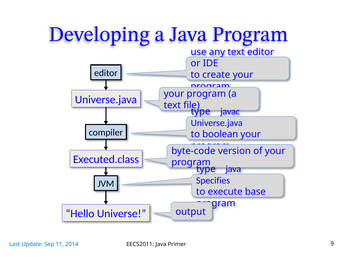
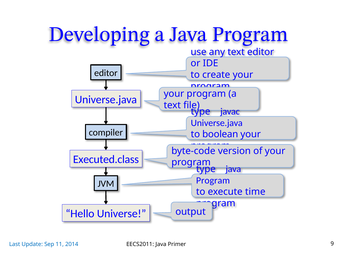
Specifies: Specifies -> Program (213, 181)
base: base -> time (255, 192)
